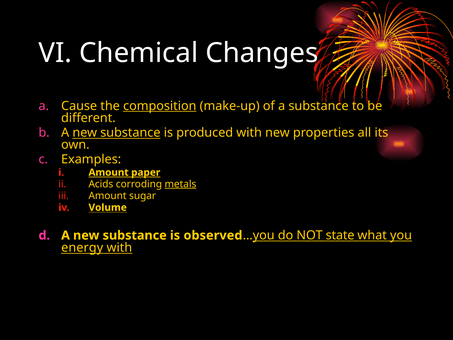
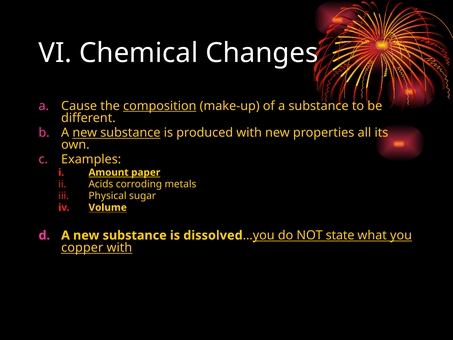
metals underline: present -> none (180, 184)
Amount: Amount -> Physical (108, 196)
observed: observed -> dissolved (213, 235)
energy: energy -> copper (82, 247)
